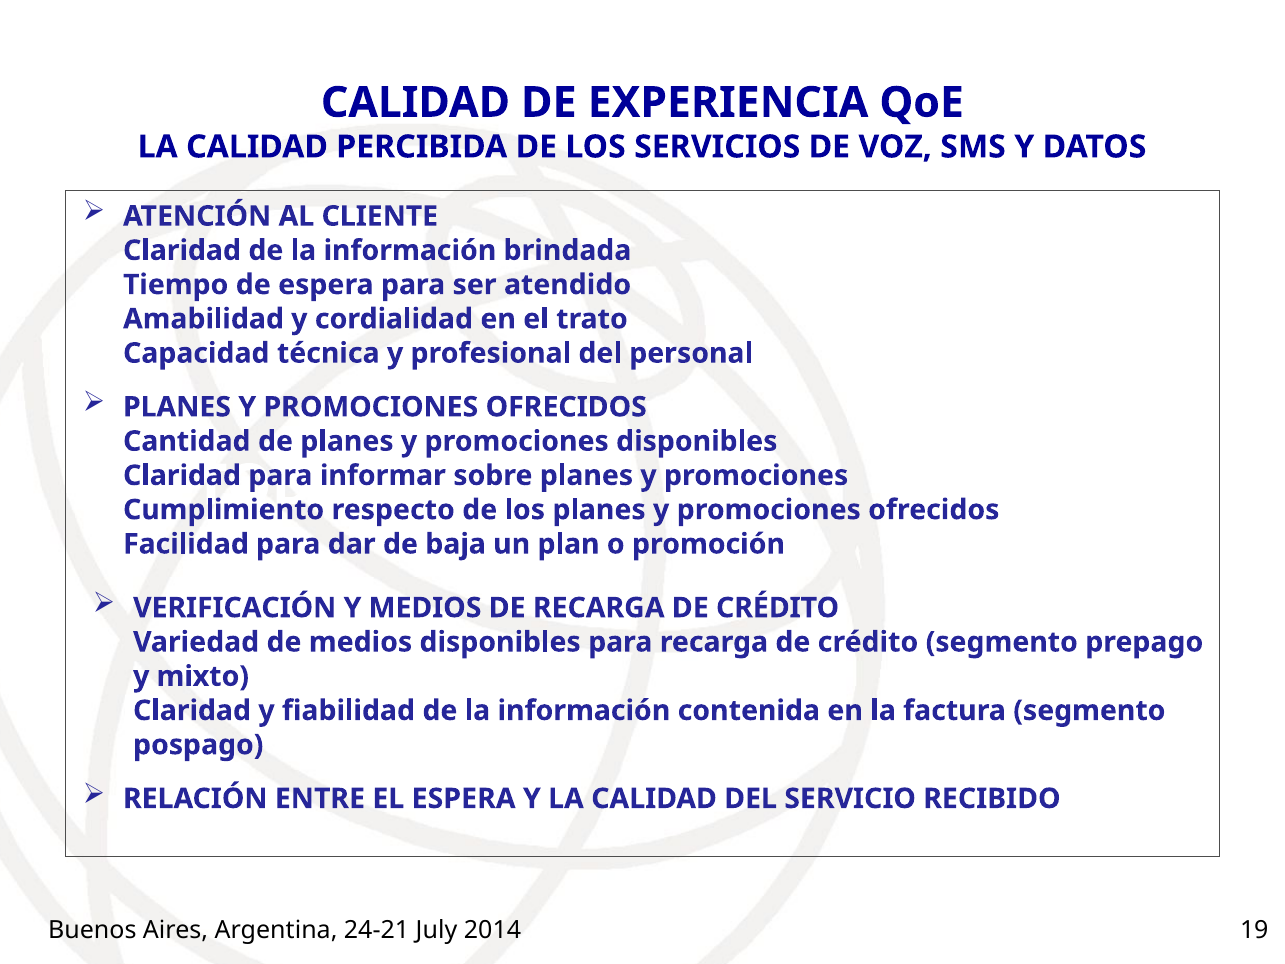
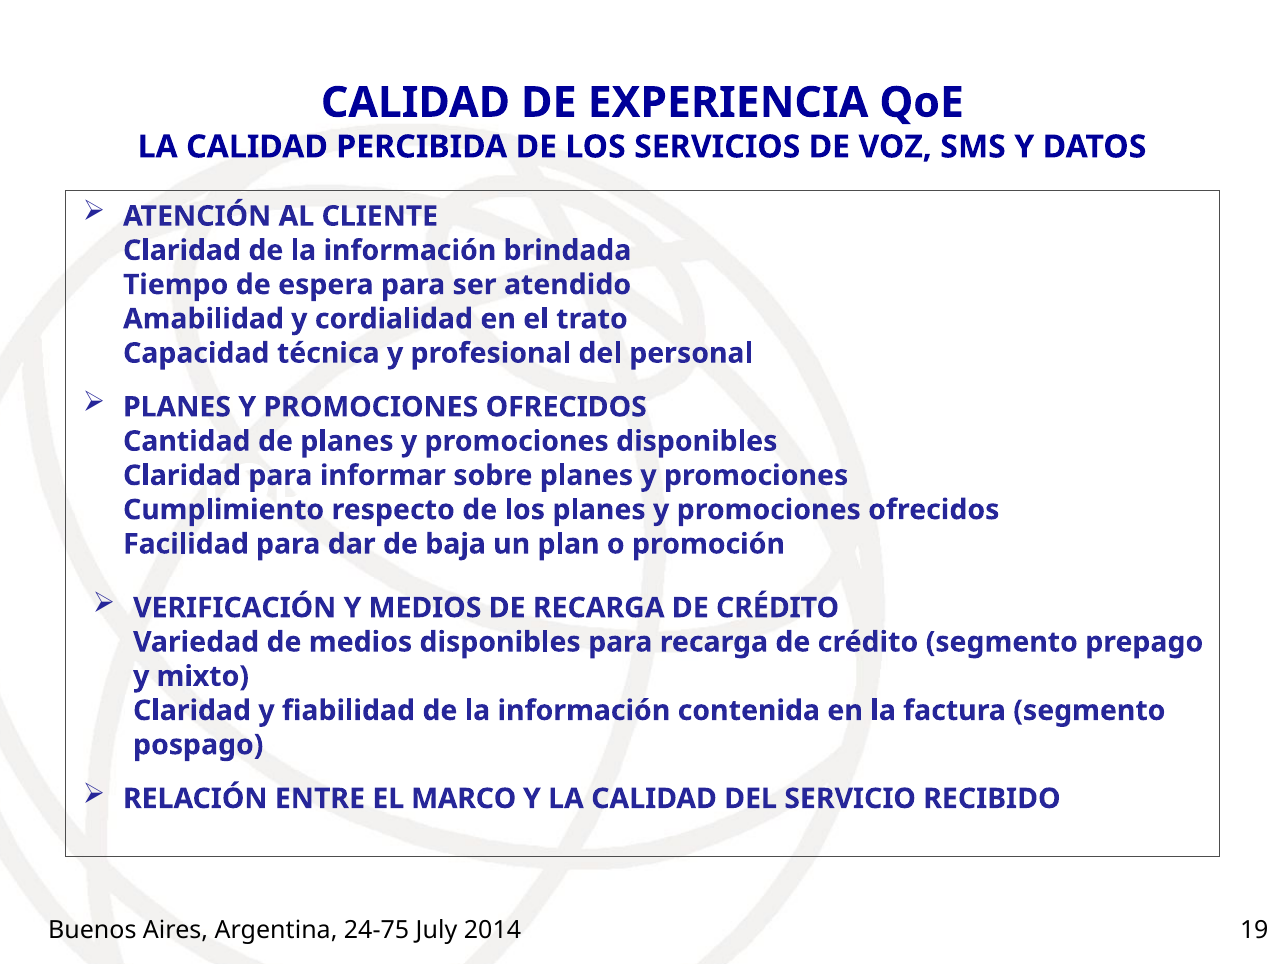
EL ESPERA: ESPERA -> MARCO (464, 798)
24-21: 24-21 -> 24-75 (377, 930)
